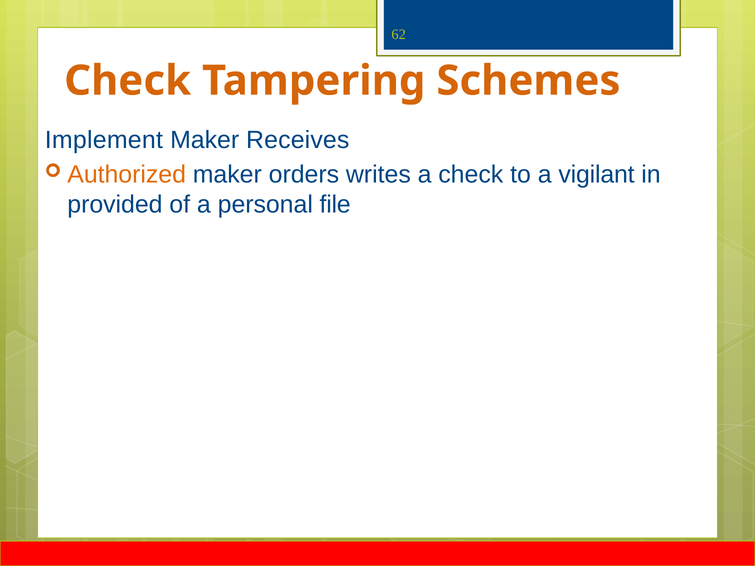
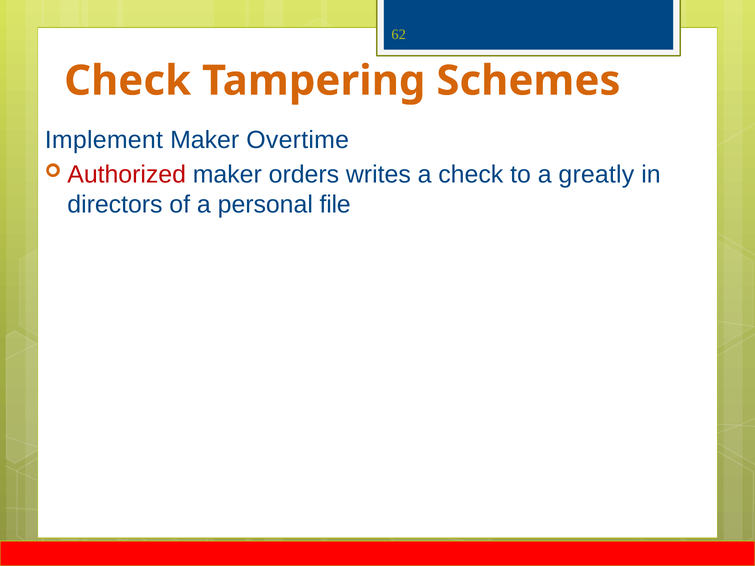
Receives: Receives -> Overtime (298, 140)
Authorized colour: orange -> red (127, 175)
vigilant: vigilant -> greatly (596, 175)
provided: provided -> directors (115, 205)
